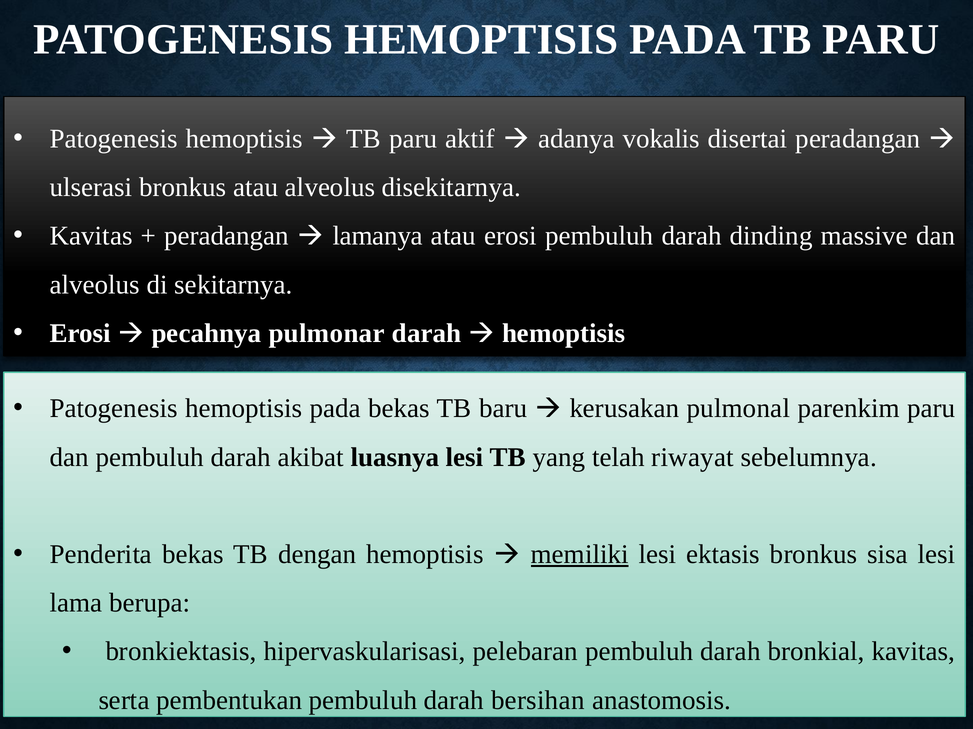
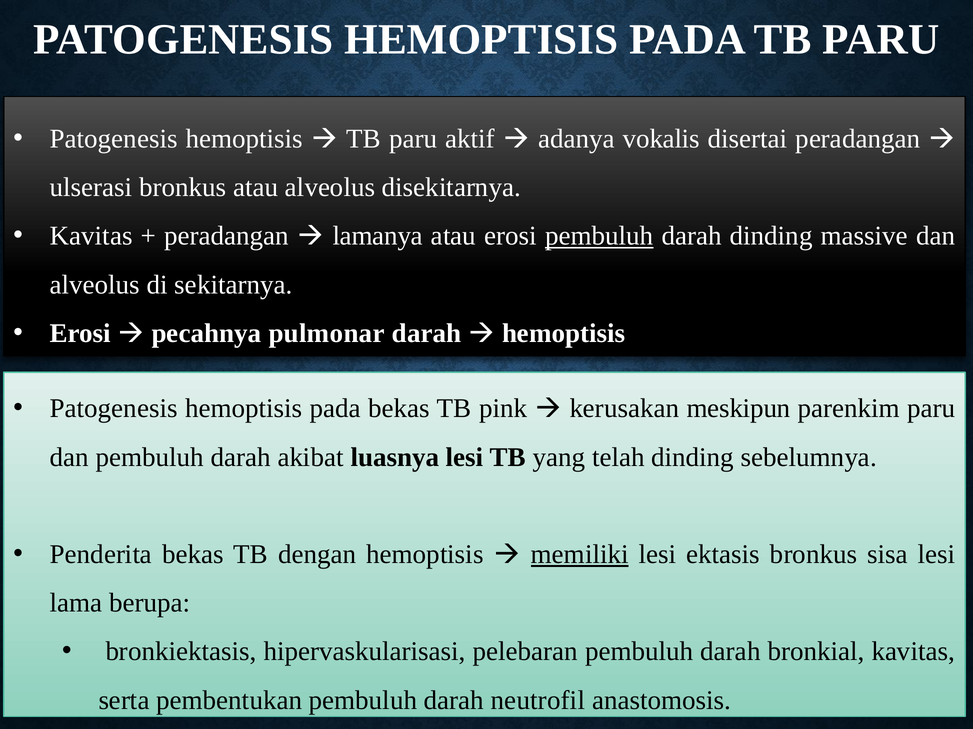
pembuluh underline: none -> present (599, 236)
baru: baru -> pink (503, 409)
pulmonal: pulmonal -> meskipun (739, 409)
telah riwayat: riwayat -> dinding (693, 458)
bersihan: bersihan -> neutrofil (538, 701)
